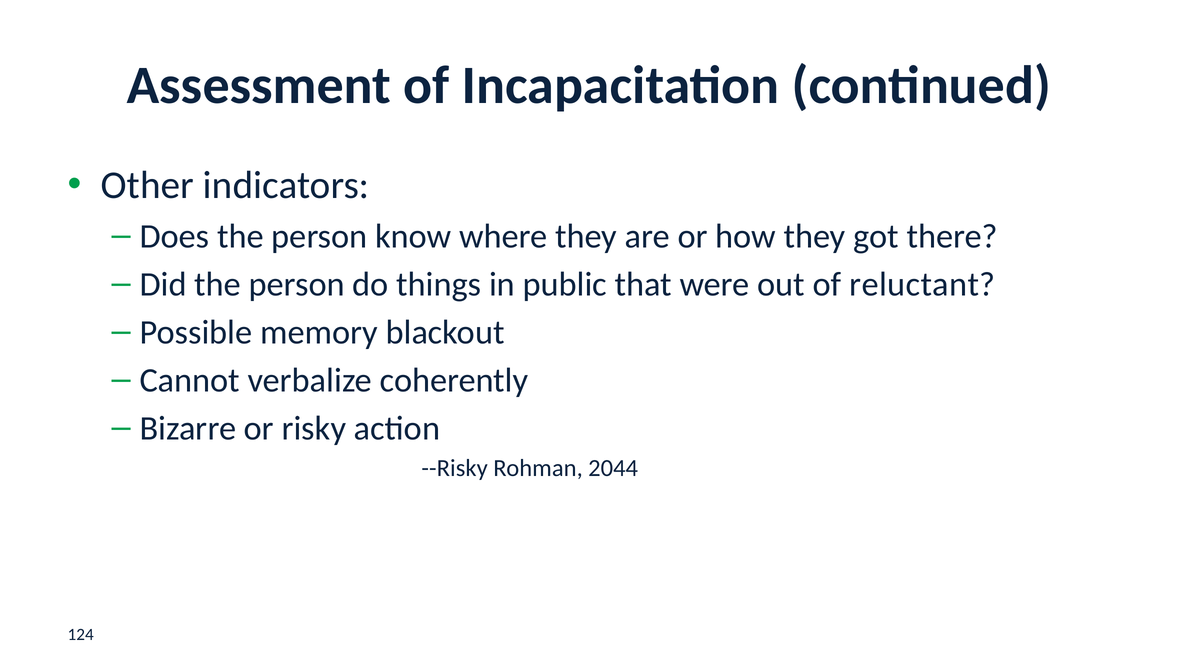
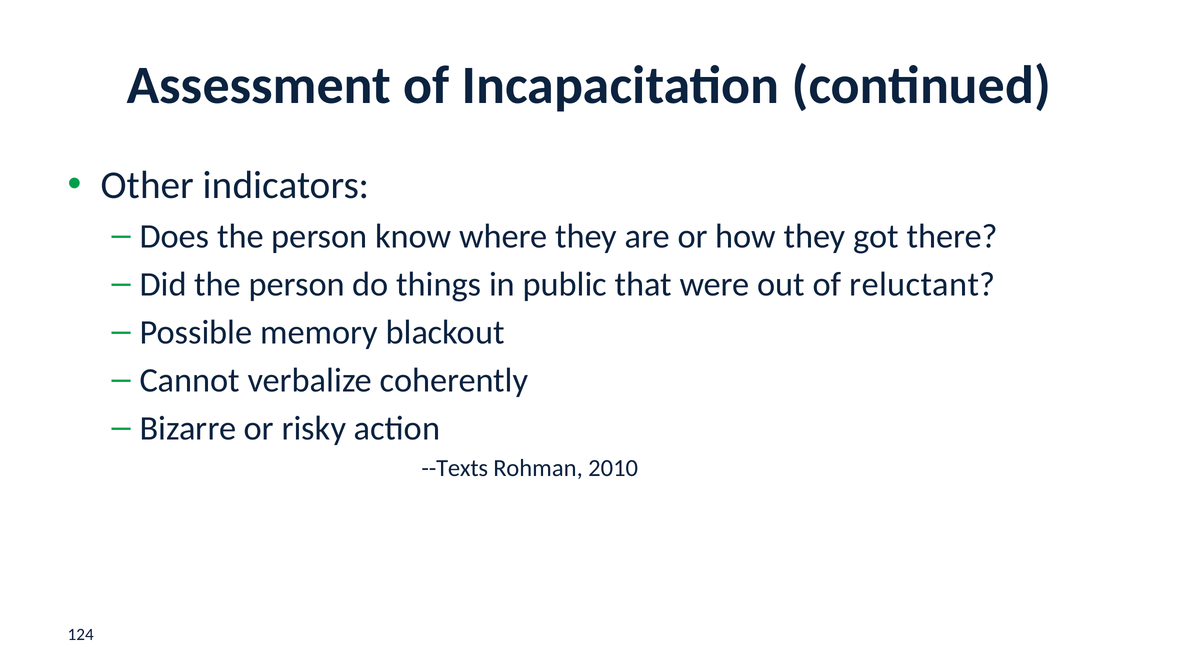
--Risky: --Risky -> --Texts (455, 468)
2044: 2044 -> 2010 (613, 468)
